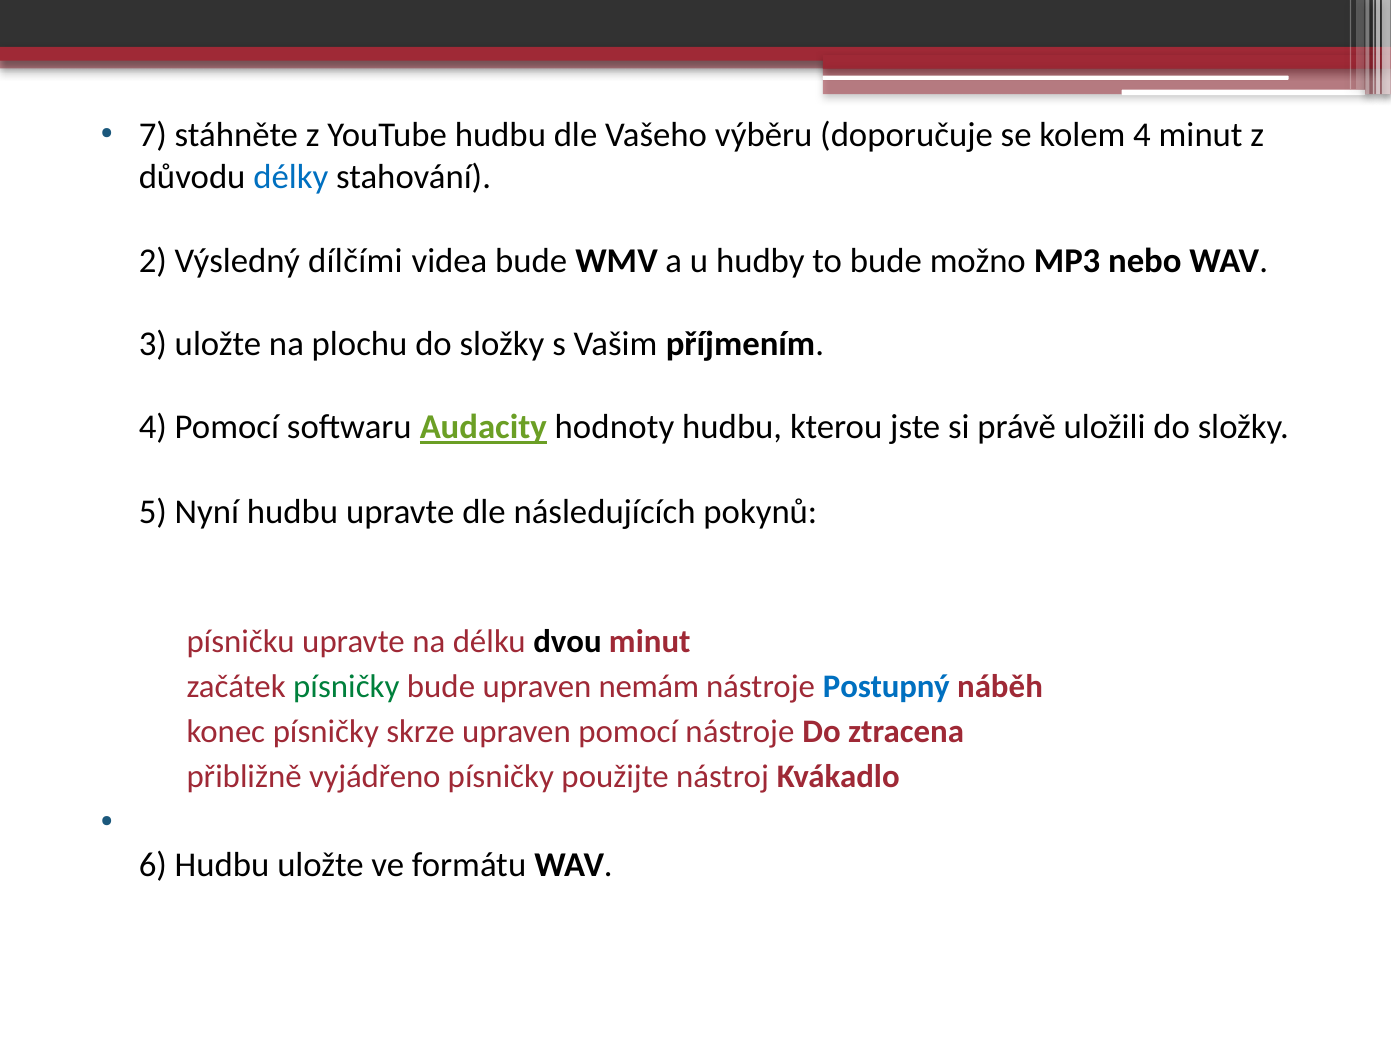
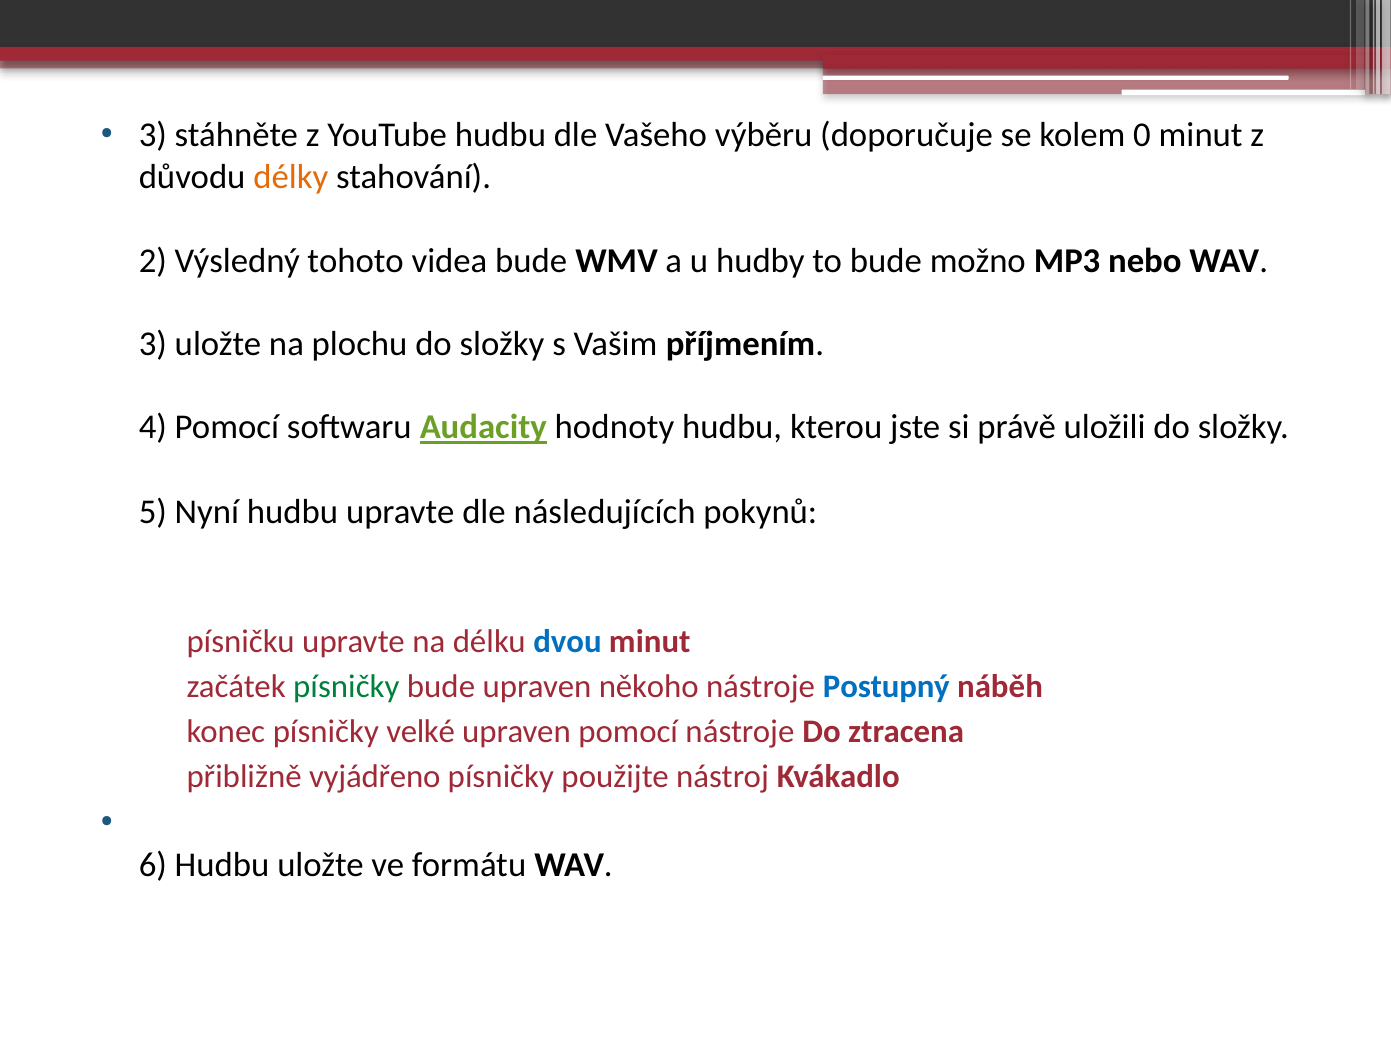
7: 7 -> 3 (153, 136)
kolem 4: 4 -> 0 (1142, 136)
délky colour: blue -> orange (291, 177)
dílčími: dílčími -> tohoto (356, 261)
dvou colour: black -> blue (568, 642)
nemám: nemám -> někoho (649, 687)
skrze: skrze -> velké (421, 732)
